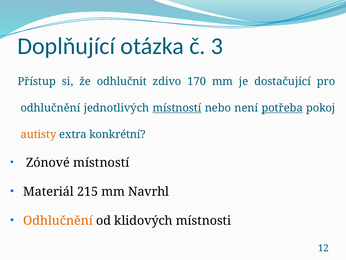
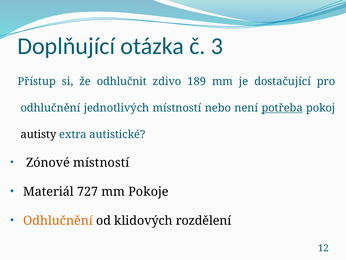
170: 170 -> 189 (197, 81)
místností underline: present -> none (177, 108)
autisty colour: orange -> black (38, 134)
konkrétní: konkrétní -> autistické (117, 134)
215: 215 -> 727 (88, 191)
Navrhl: Navrhl -> Pokoje (148, 191)
místnosti: místnosti -> rozdělení (204, 220)
